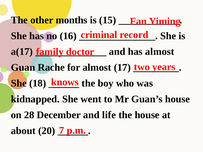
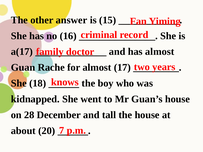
months: months -> answer (72, 20)
life: life -> tall (109, 115)
